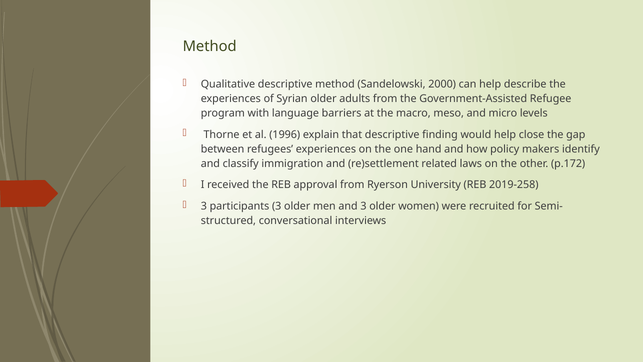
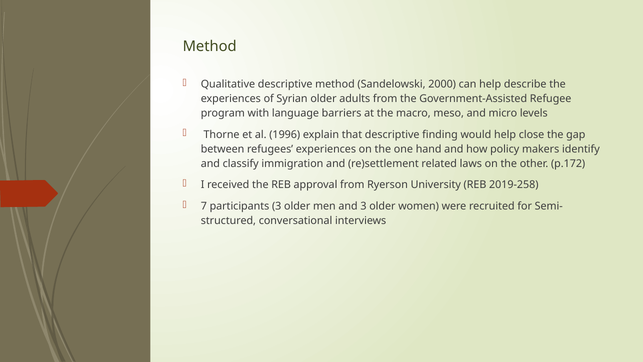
3: 3 -> 7 (204, 206)
